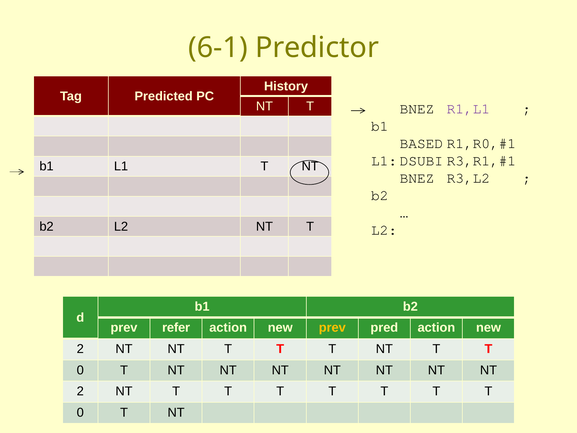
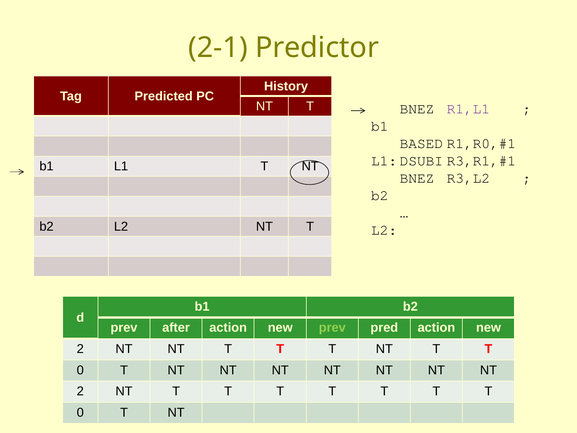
6-1: 6-1 -> 2-1 (218, 48)
refer: refer -> after (176, 328)
prev colour: yellow -> light green (332, 328)
